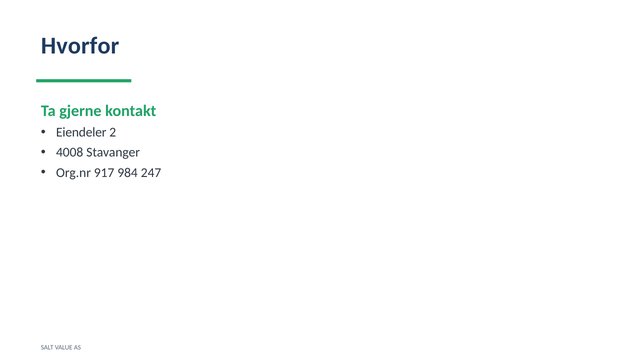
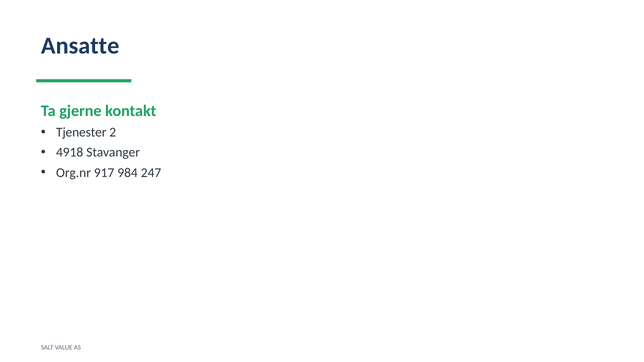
Hvorfor: Hvorfor -> Ansatte (80, 46)
Eiendeler: Eiendeler -> Tjenester (81, 132)
4008: 4008 -> 4918 (70, 153)
